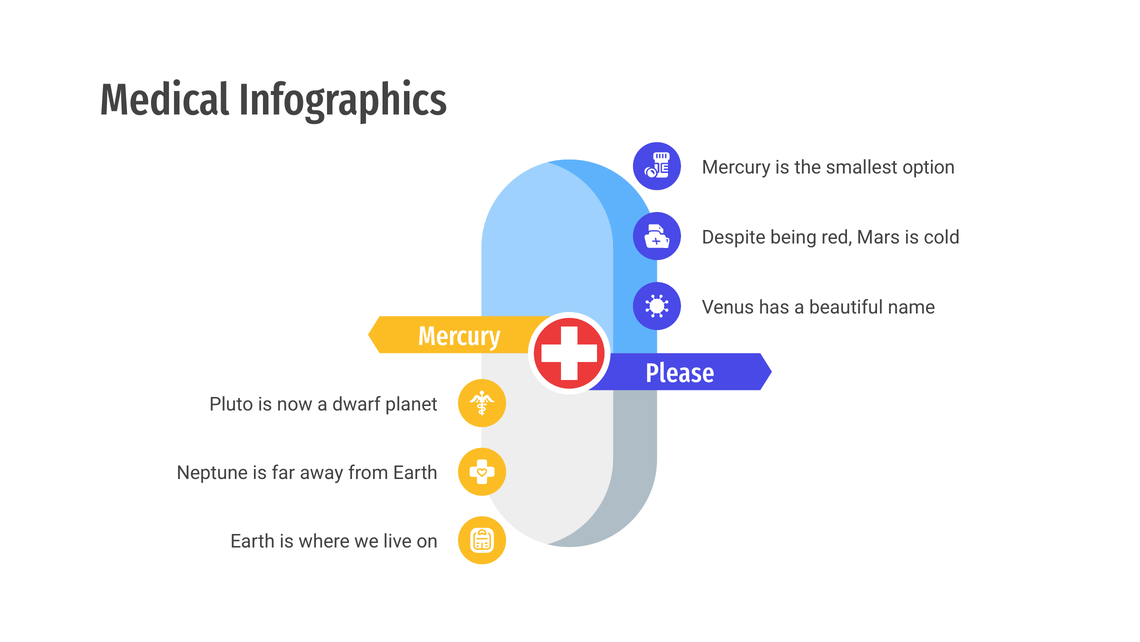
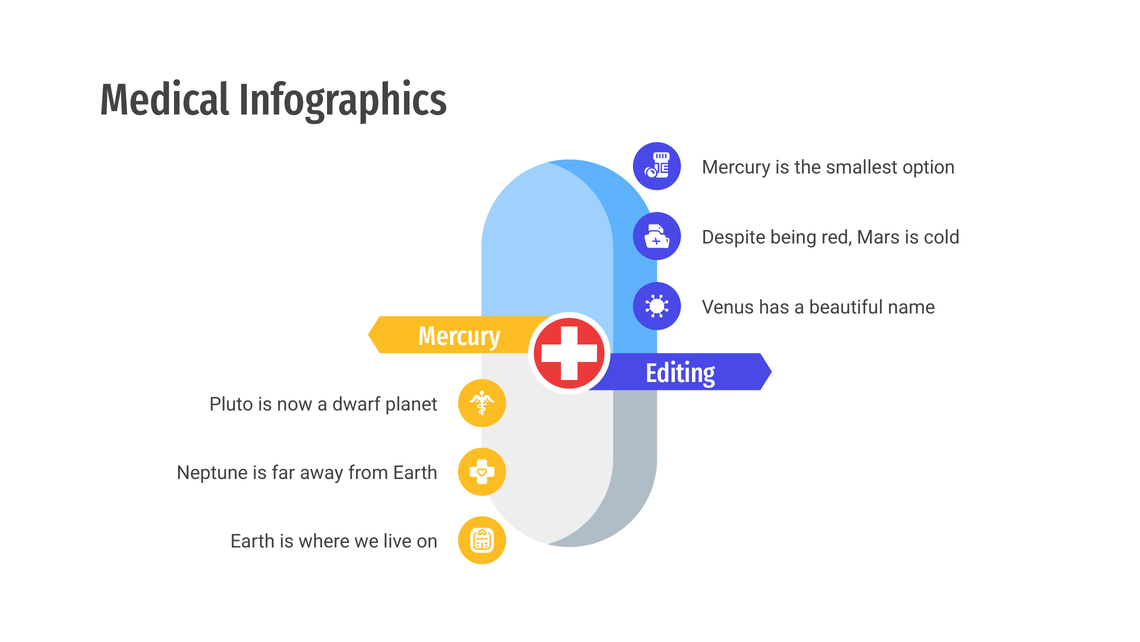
Please: Please -> Editing (680, 373)
